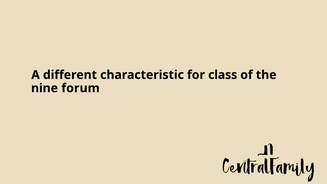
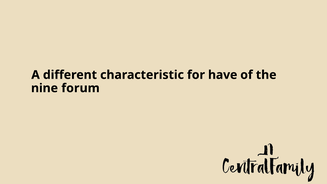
class: class -> have (223, 75)
